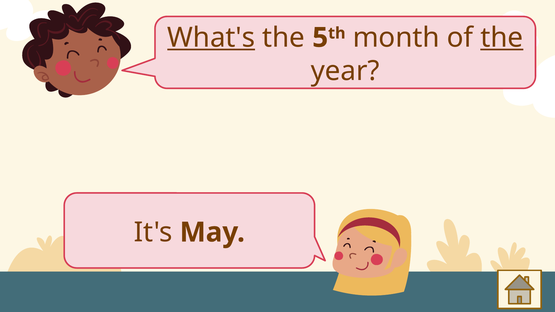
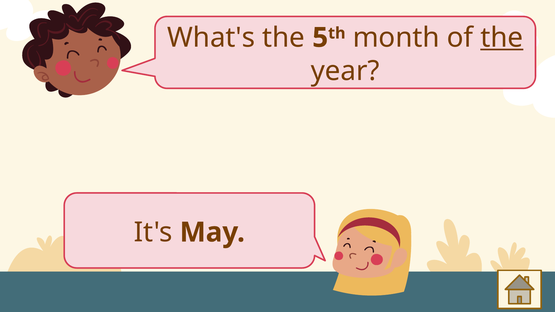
What's underline: present -> none (211, 38)
